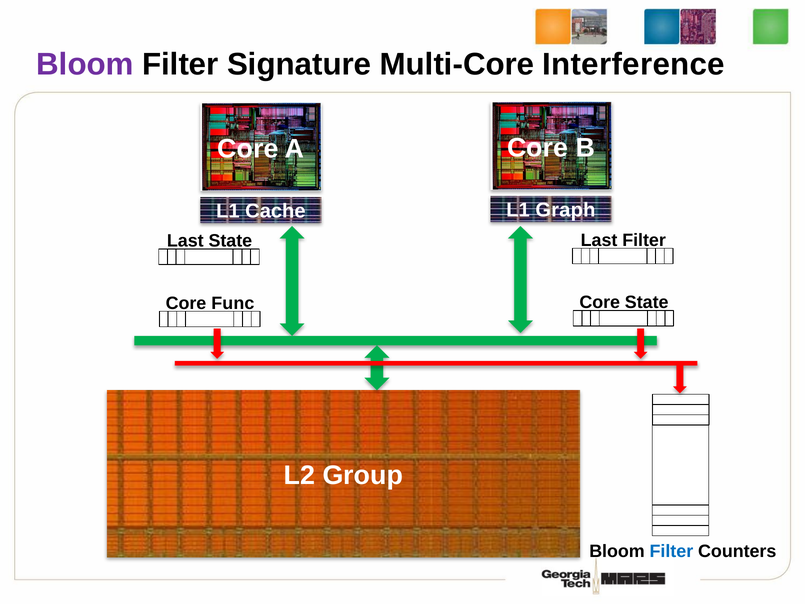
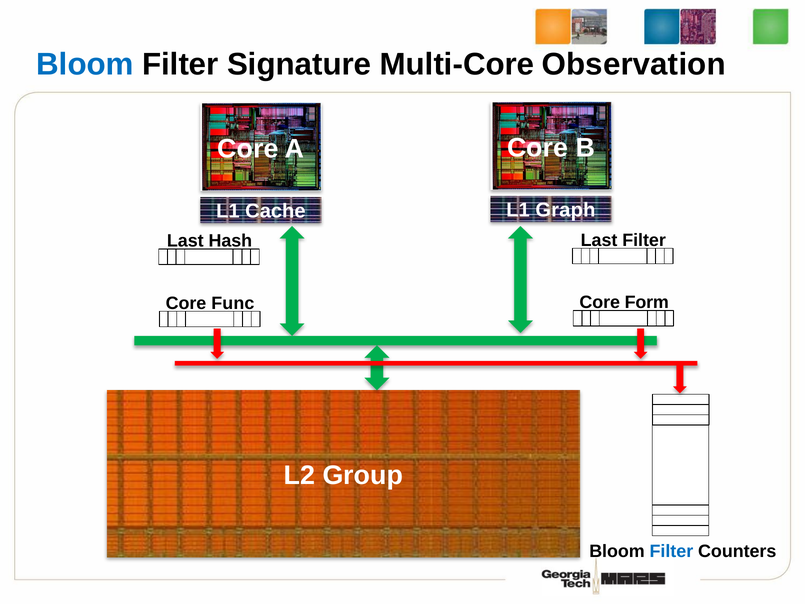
Bloom colour: purple -> blue (85, 65)
Interference: Interference -> Observation (634, 65)
Last State: State -> Hash (230, 241)
Core State: State -> Form (647, 302)
